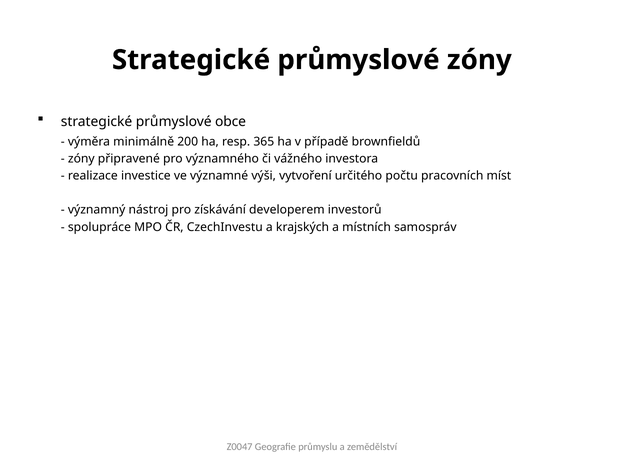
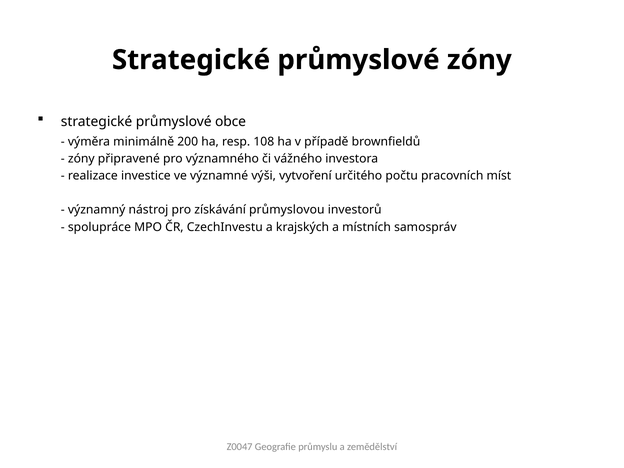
365: 365 -> 108 (264, 142)
developerem: developerem -> průmyslovou (287, 210)
